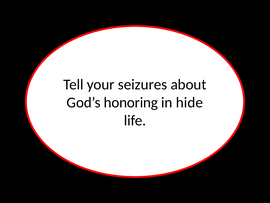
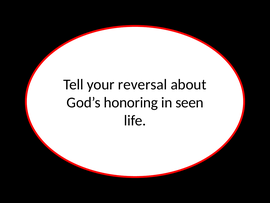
seizures: seizures -> reversal (143, 84)
hide: hide -> seen (190, 102)
